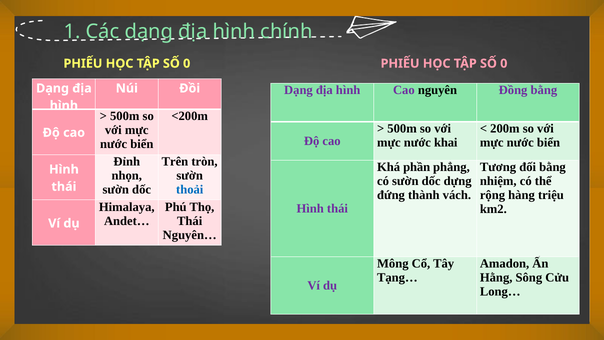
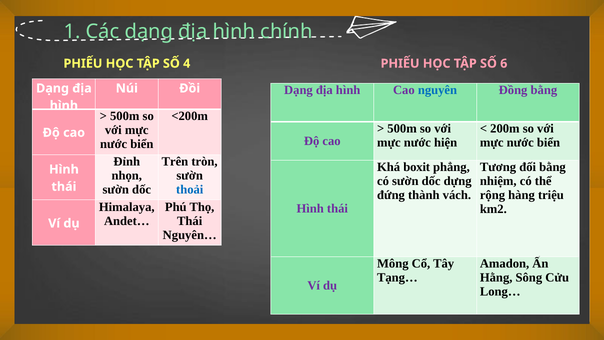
0: 0 -> 4 (187, 64)
0: 0 -> 6 (504, 64)
nguyên colour: black -> blue (437, 90)
khai: khai -> hiện (446, 143)
phần: phần -> boxit (417, 167)
